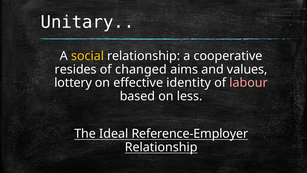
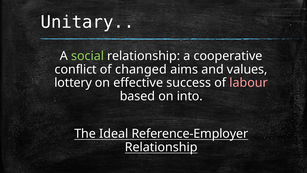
social colour: yellow -> light green (88, 56)
resides: resides -> conflict (76, 69)
identity: identity -> success (189, 83)
less: less -> into (190, 96)
